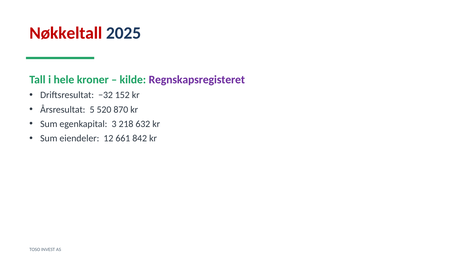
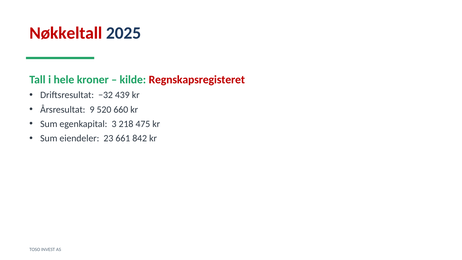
Regnskapsregisteret colour: purple -> red (197, 80)
152: 152 -> 439 (122, 95)
5: 5 -> 9 (92, 109)
870: 870 -> 660 (121, 109)
632: 632 -> 475 (143, 124)
12: 12 -> 23 (108, 138)
